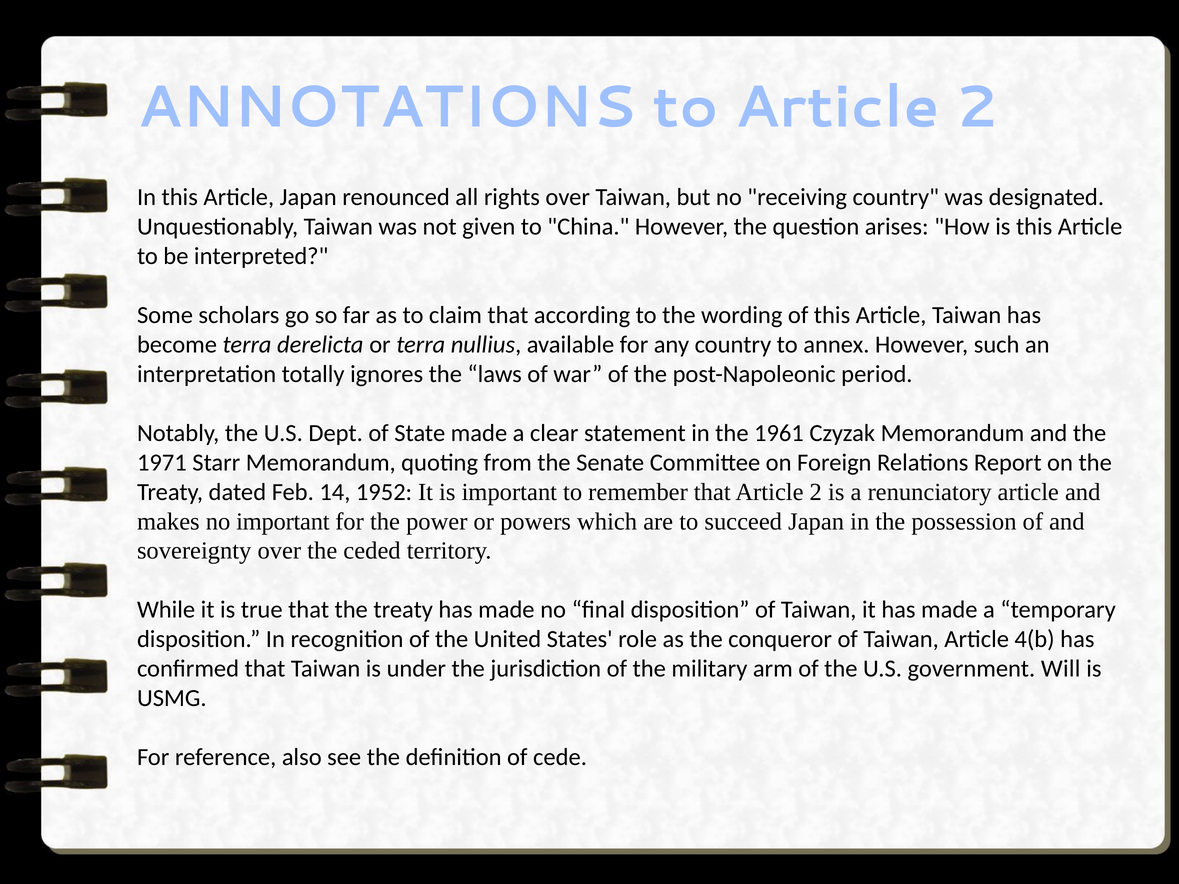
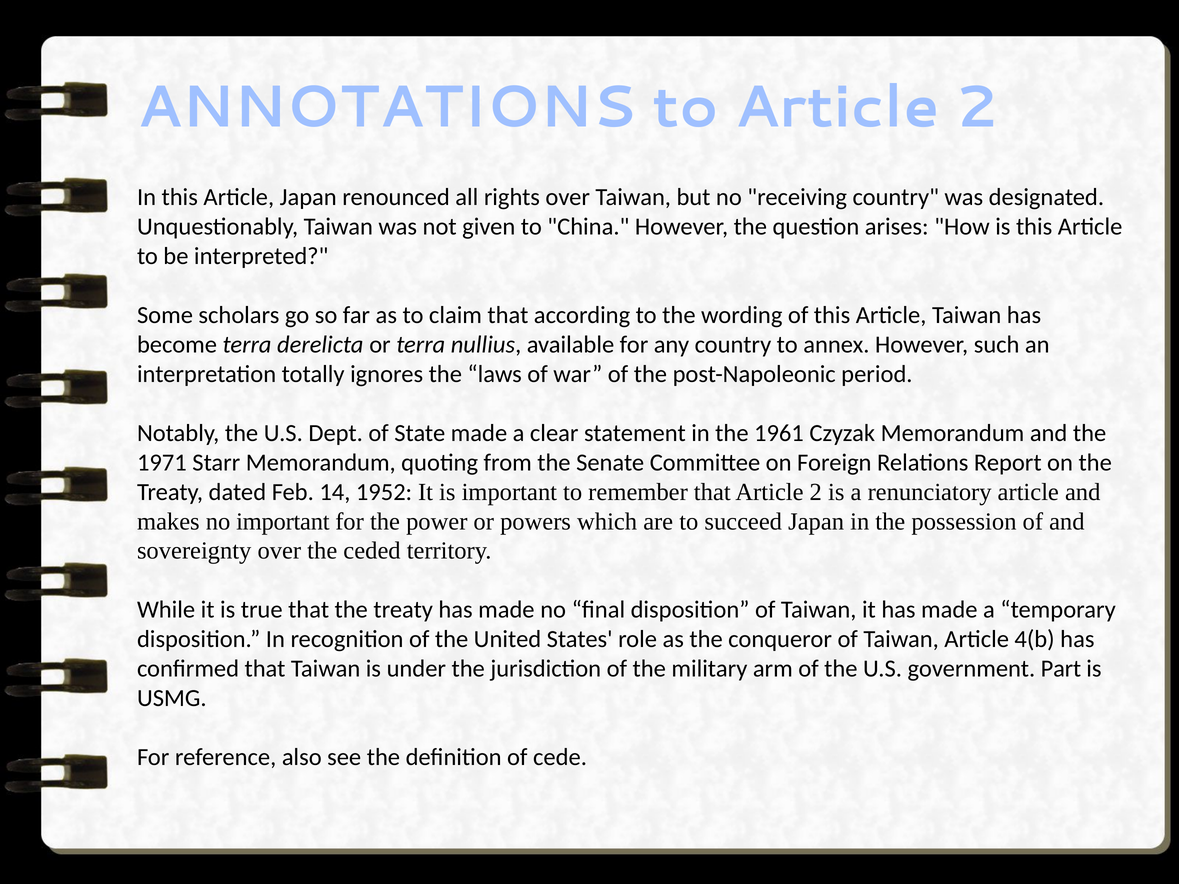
Will: Will -> Part (1061, 669)
